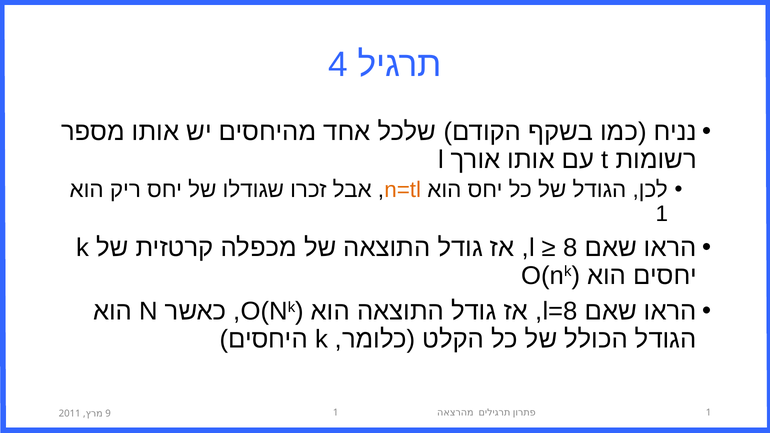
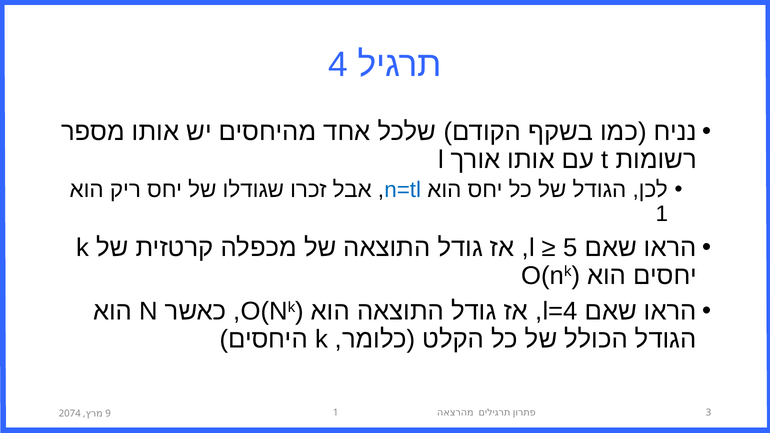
n=tl colour: orange -> blue (403, 190)
8: 8 -> 5 (570, 248)
l=8: l=8 -> l=4 (560, 311)
1: 1 -> 3 (709, 413)
2011: 2011 -> 2074 (70, 414)
